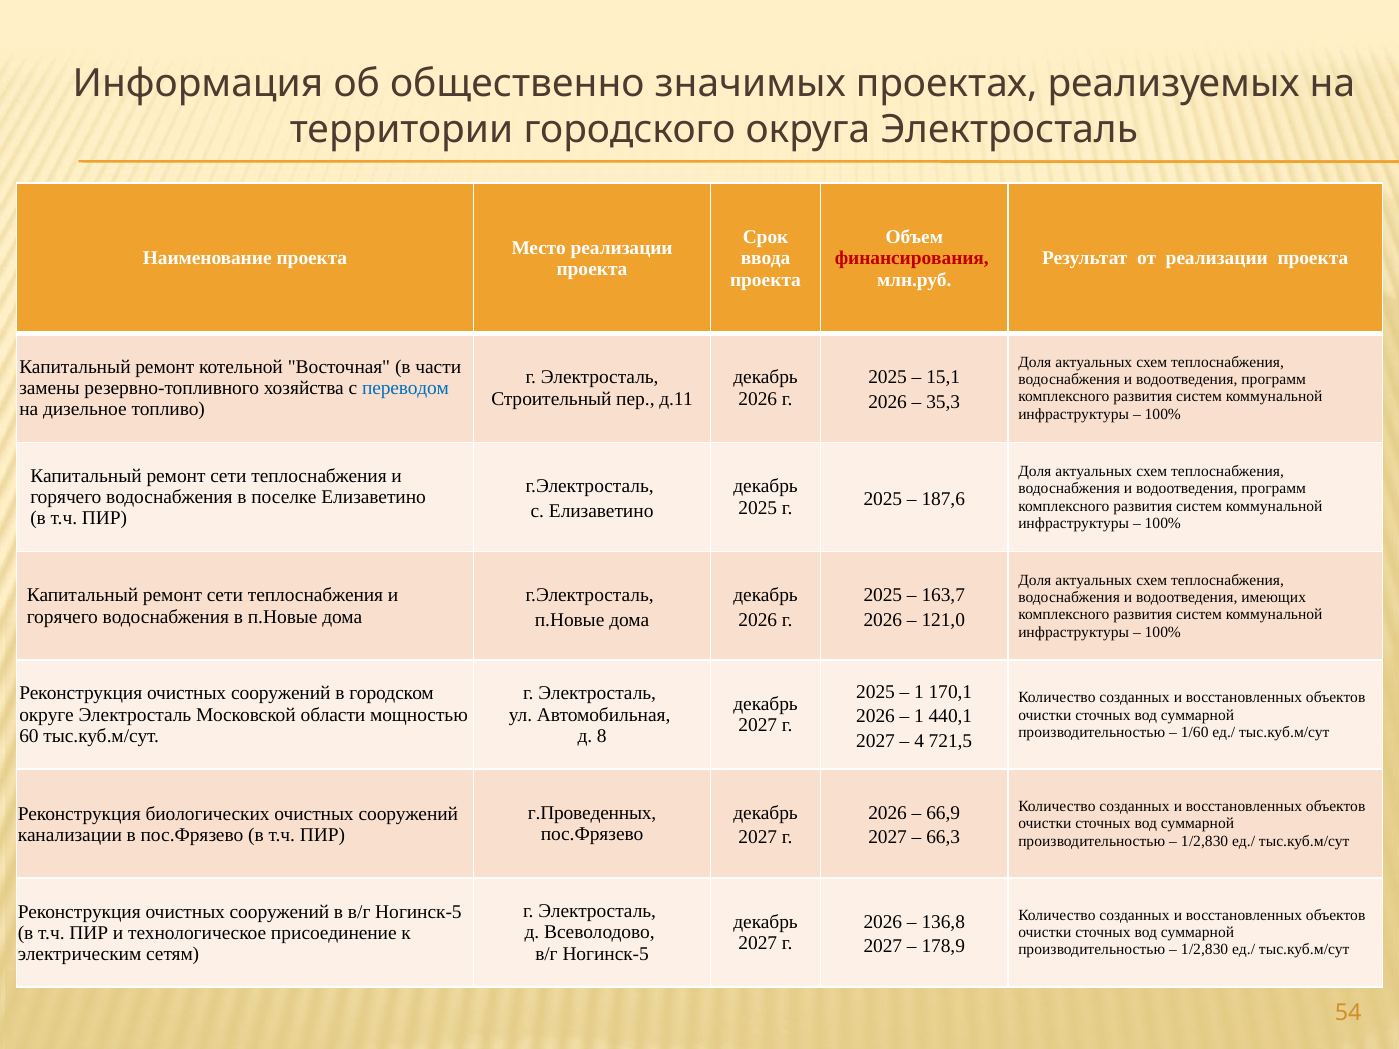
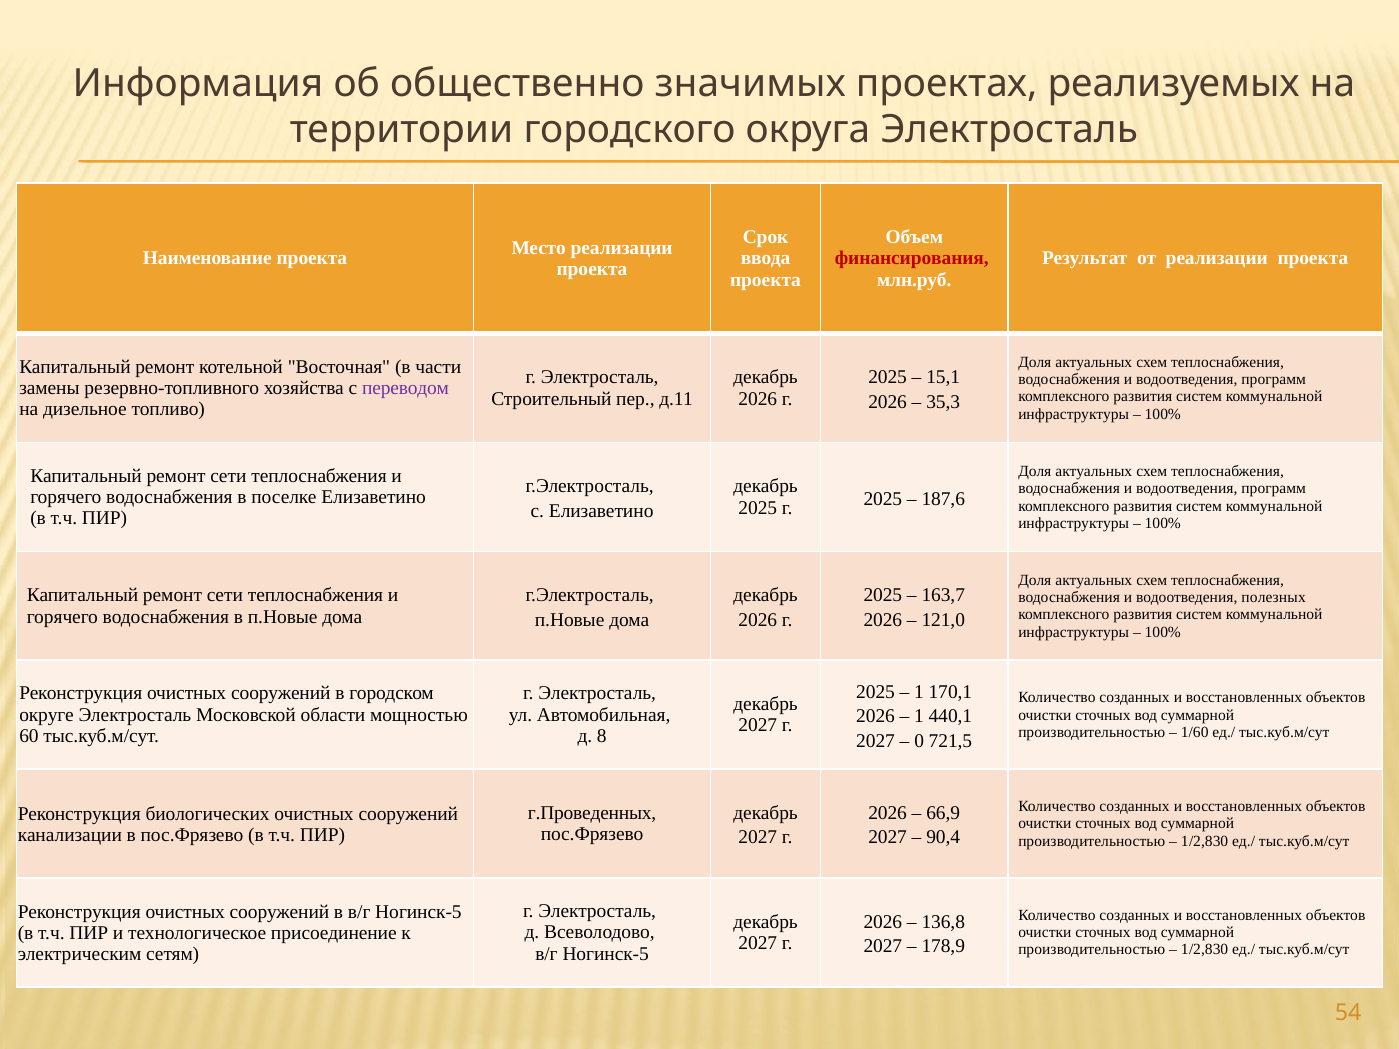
переводом colour: blue -> purple (406, 388)
имеющих: имеющих -> полезных (1274, 598)
4: 4 -> 0 (919, 741)
66,3: 66,3 -> 90,4 (943, 838)
